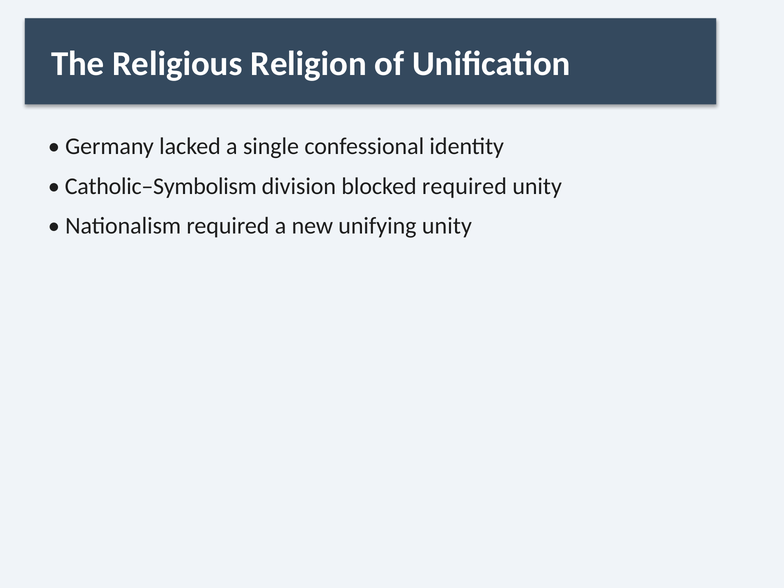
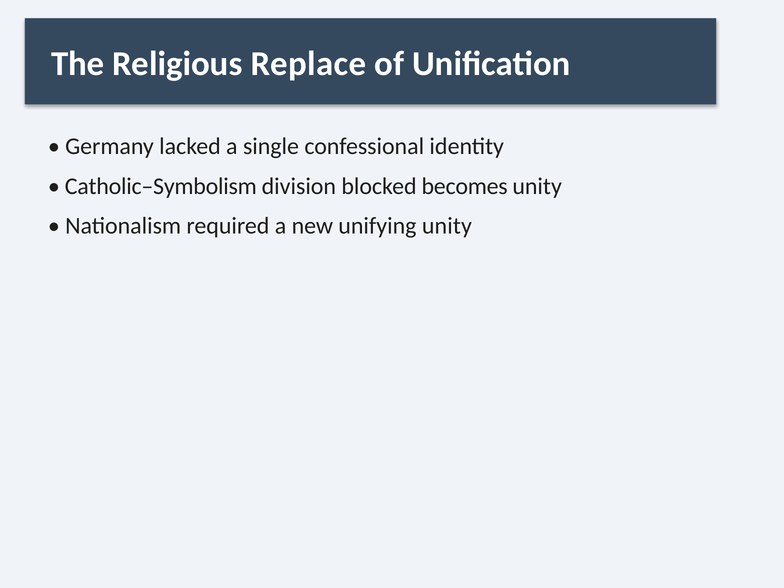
Religion: Religion -> Replace (308, 64)
blocked required: required -> becomes (465, 186)
